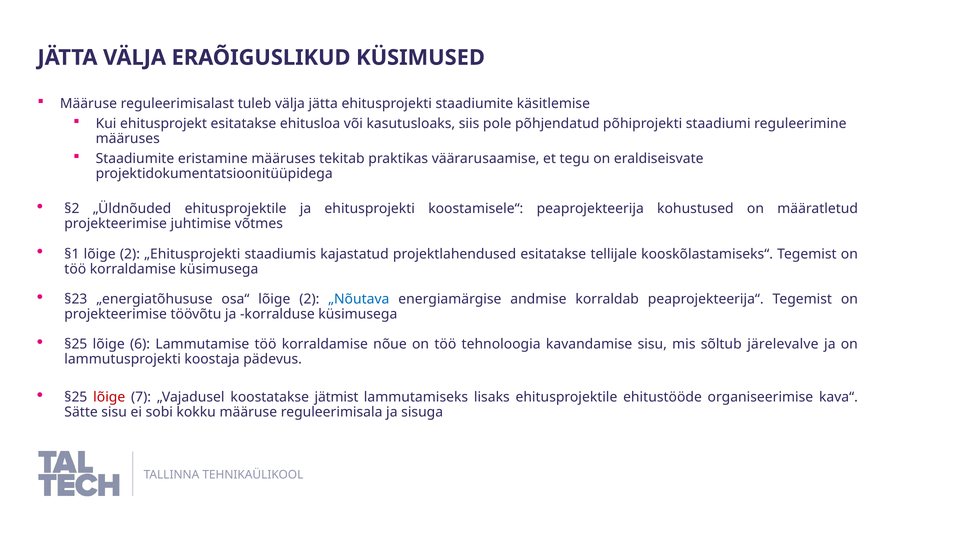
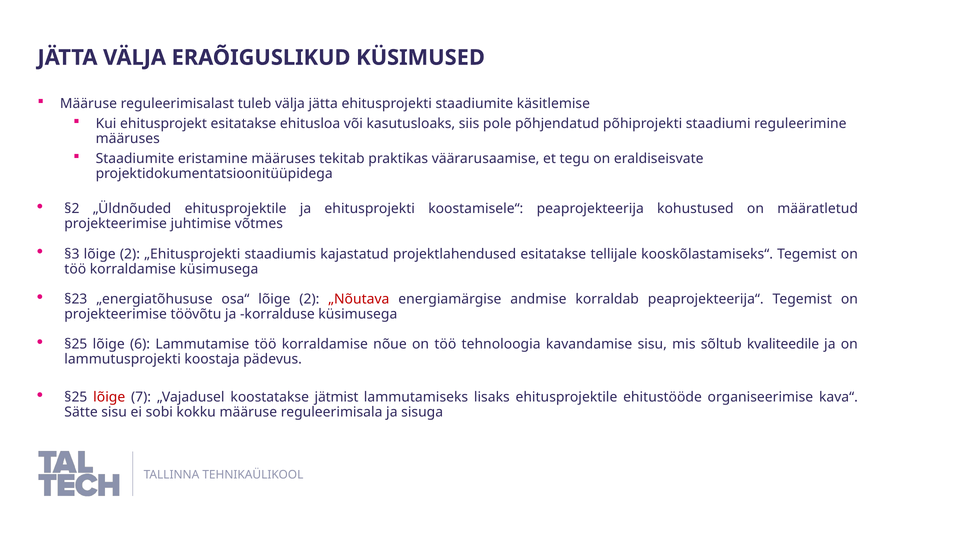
§1: §1 -> §3 (72, 254)
„Nõutava colour: blue -> red (359, 299)
järelevalve: järelevalve -> kvaliteedile (783, 344)
